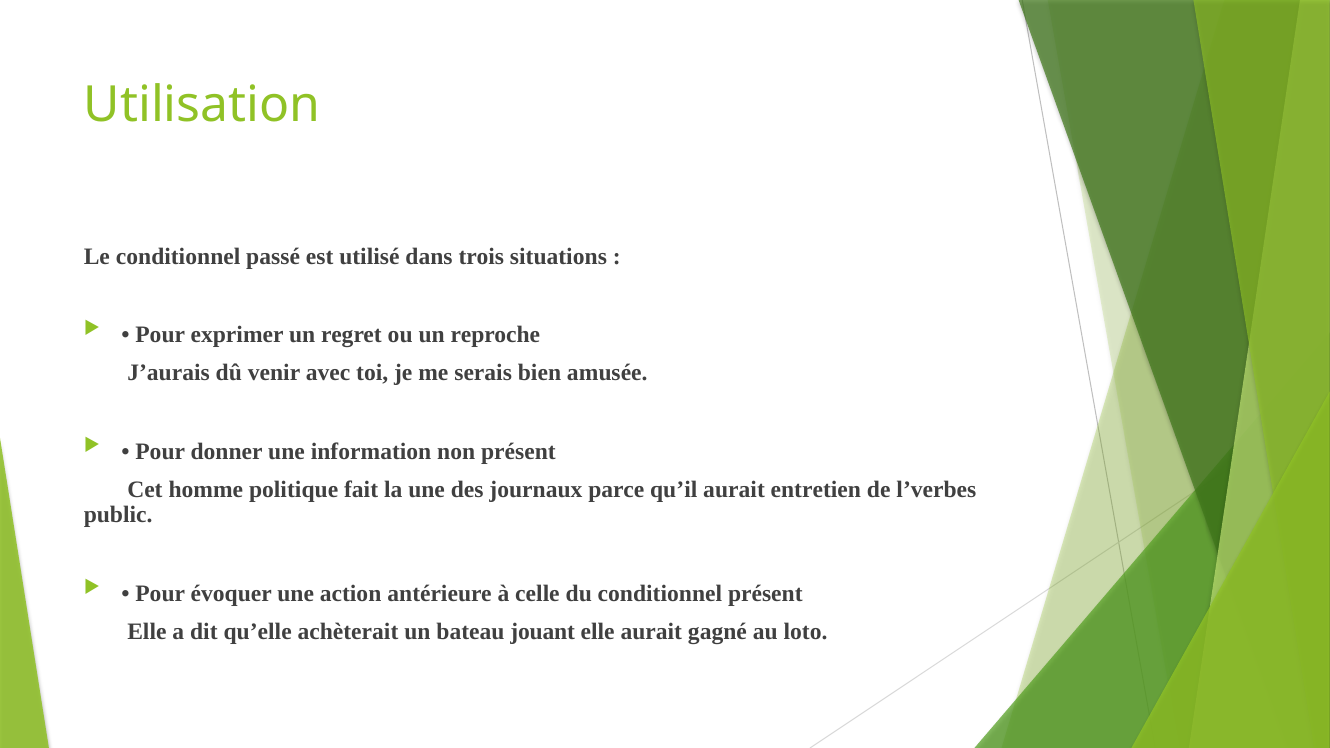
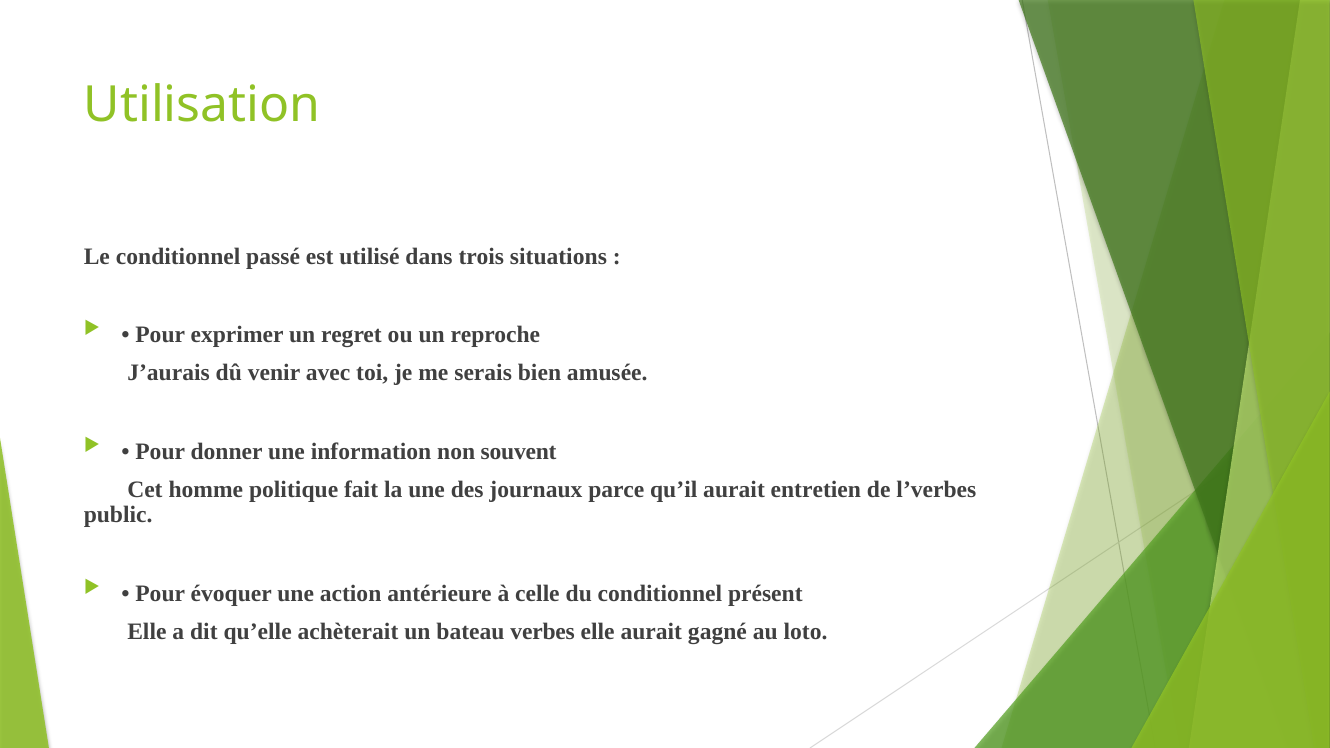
non présent: présent -> souvent (519, 452)
jouant: jouant -> verbes (543, 631)
